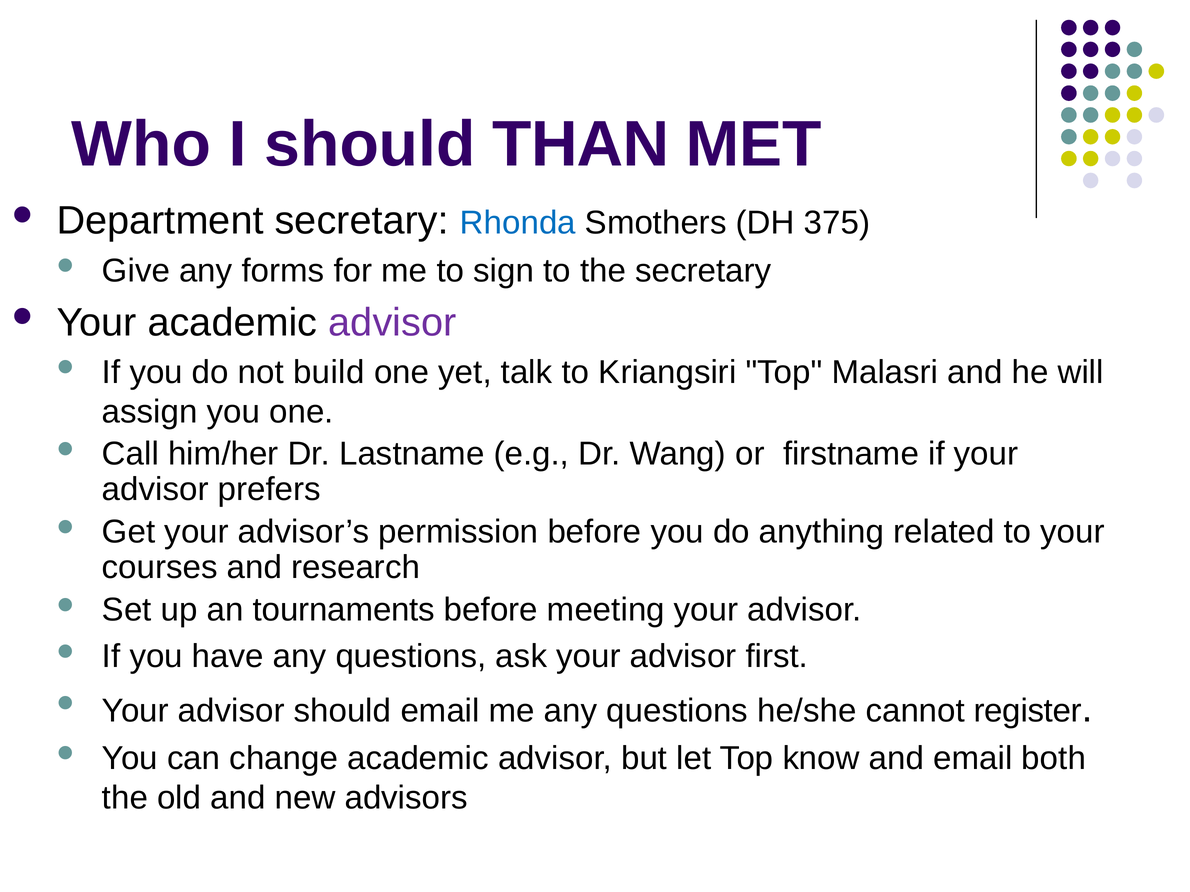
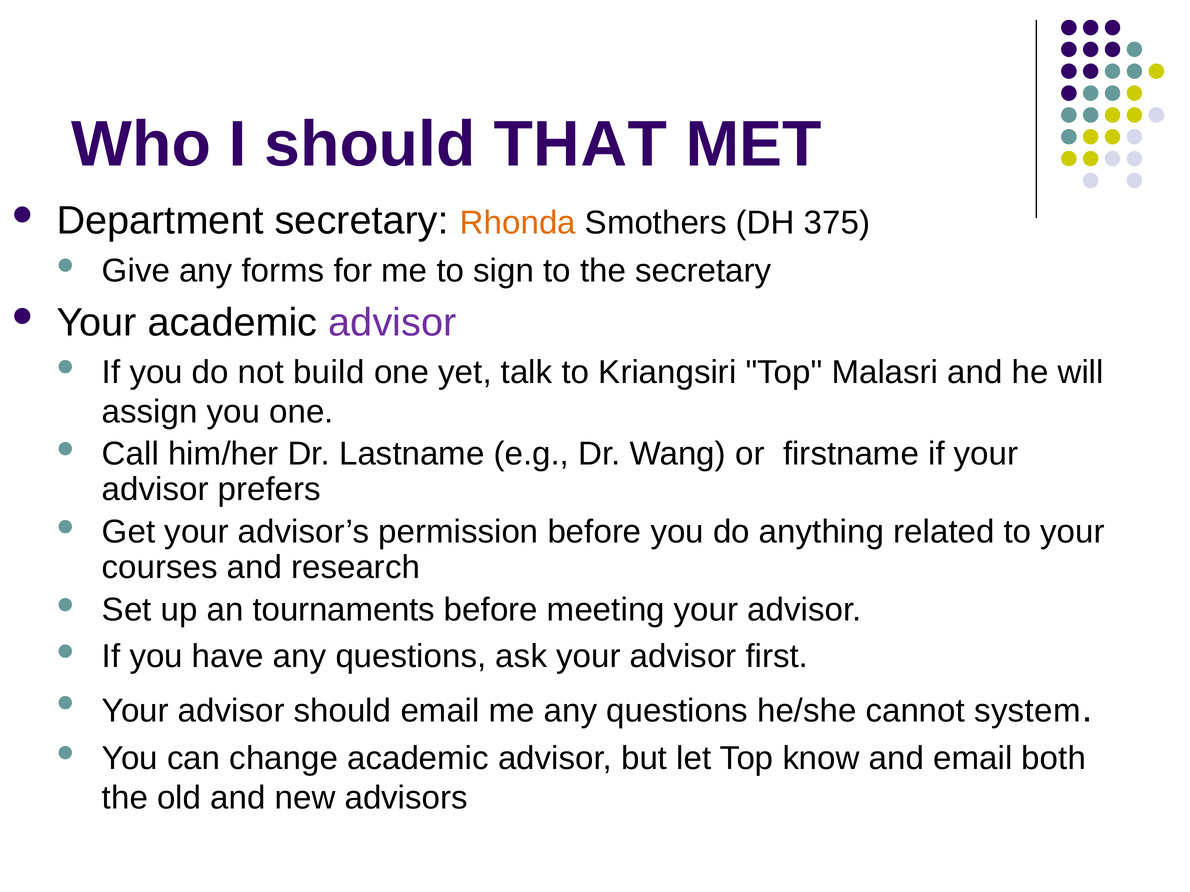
THAN: THAN -> THAT (580, 144)
Rhonda colour: blue -> orange (518, 223)
register: register -> system (1027, 711)
